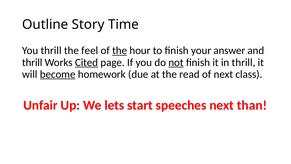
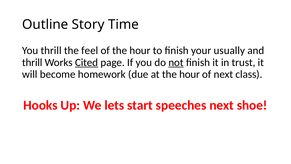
the underline: present -> none (120, 50)
answer: answer -> usually (229, 50)
in thrill: thrill -> trust (244, 62)
become underline: present -> none (58, 74)
at the read: read -> hour (190, 74)
Unfair: Unfair -> Hooks (40, 105)
than: than -> shoe (252, 105)
